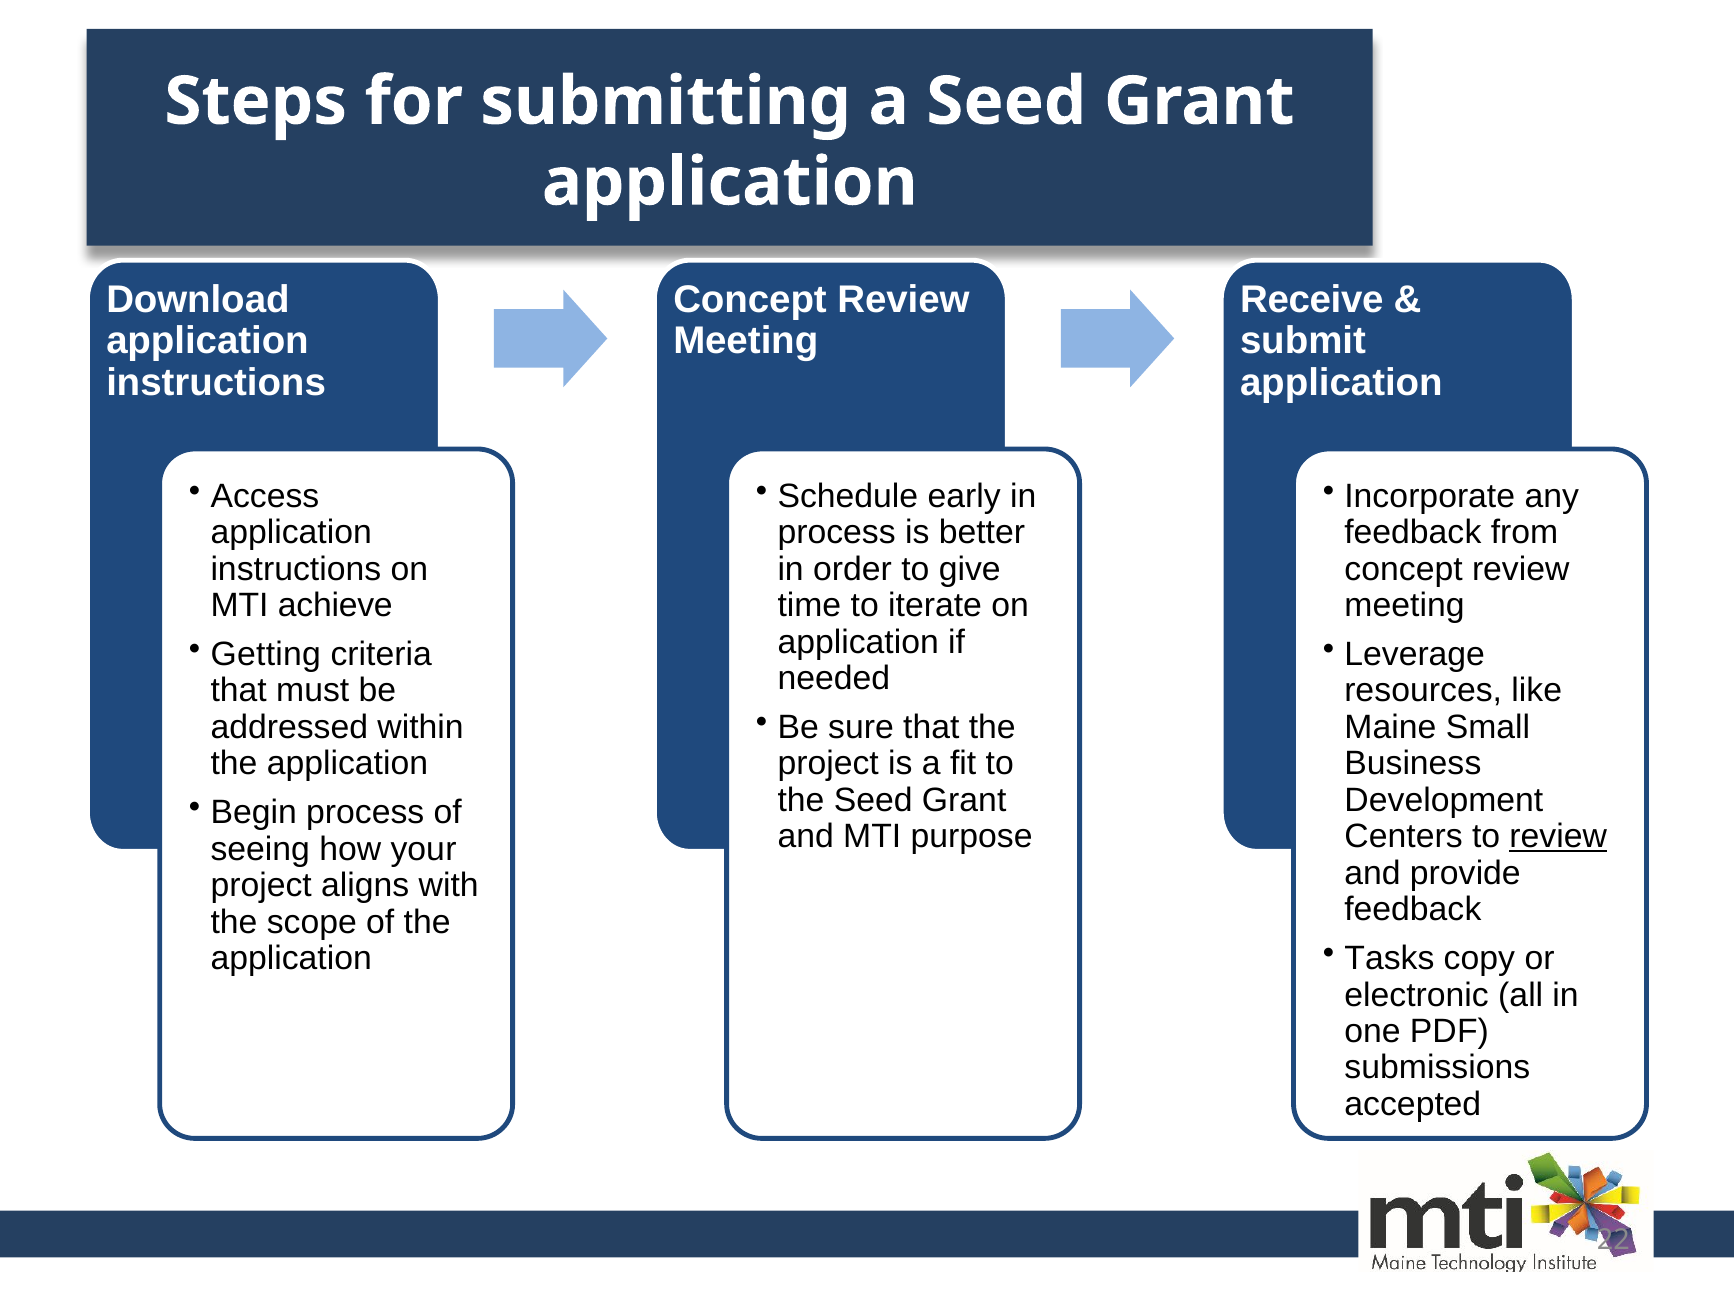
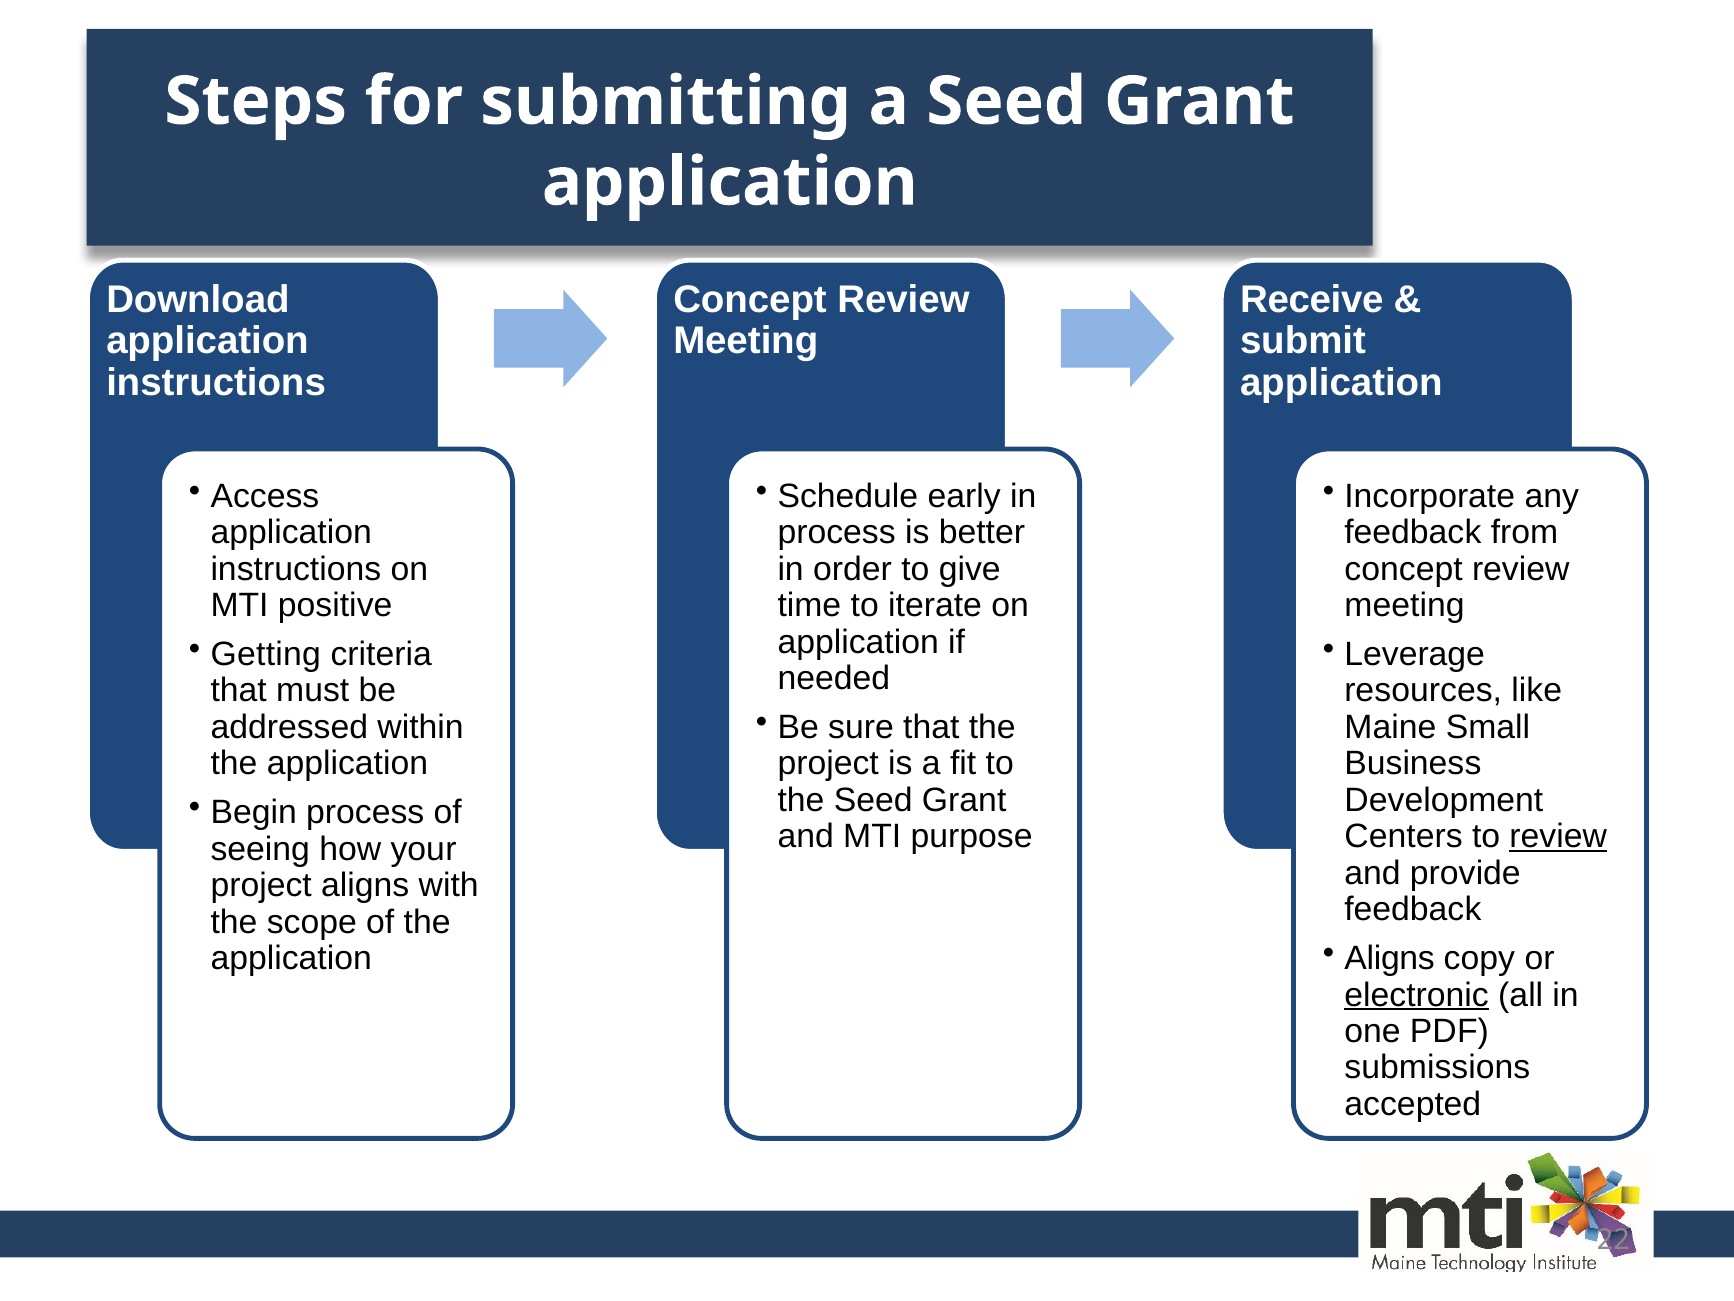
achieve: achieve -> positive (335, 605)
Tasks: Tasks -> Aligns (1390, 958)
electronic underline: none -> present (1417, 995)
